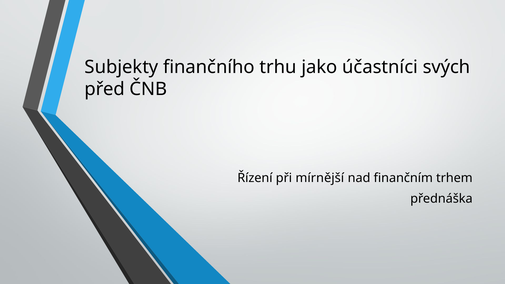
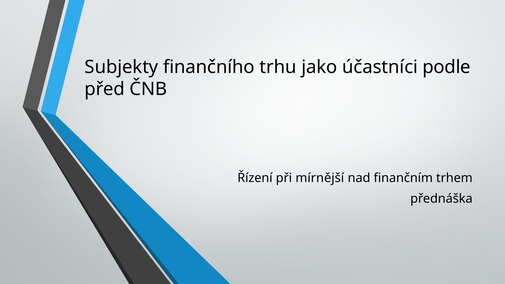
svých: svých -> podle (447, 67)
